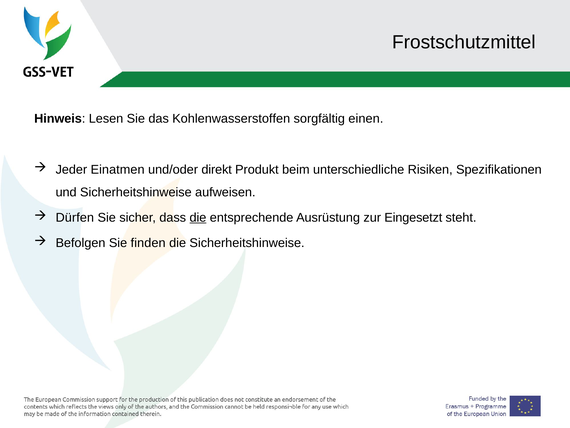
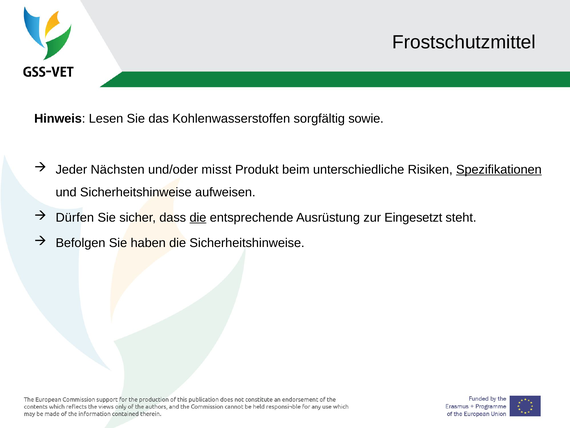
einen: einen -> sowie (366, 119)
Einatmen: Einatmen -> Nächsten (118, 169)
direkt: direkt -> misst (217, 169)
Spezifikationen underline: none -> present (499, 169)
finden: finden -> haben (148, 243)
